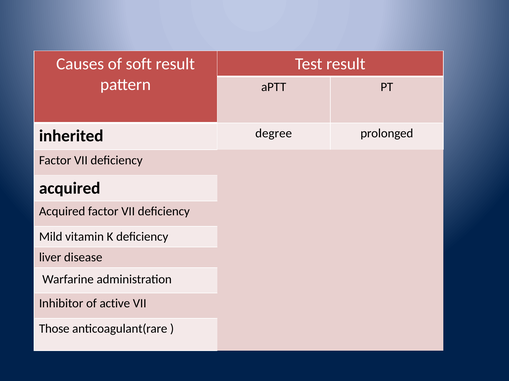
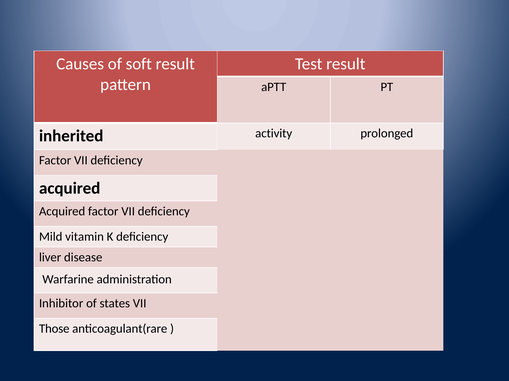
degree: degree -> activity (274, 134)
active: active -> states (115, 304)
